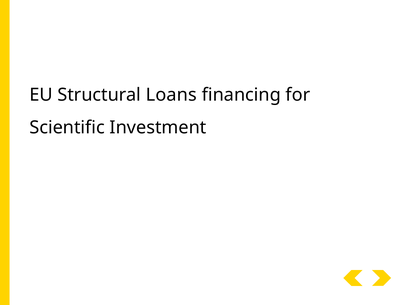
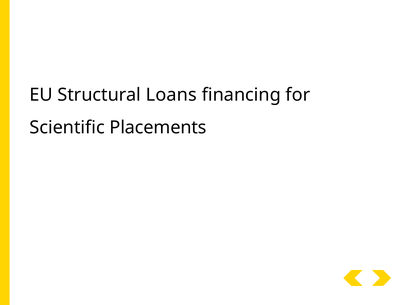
Investment: Investment -> Placements (158, 128)
